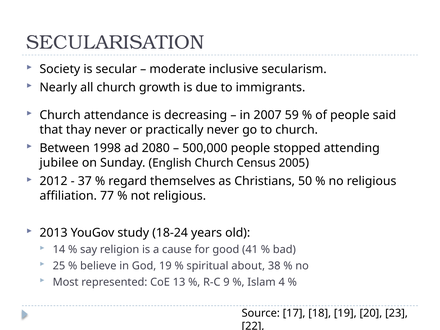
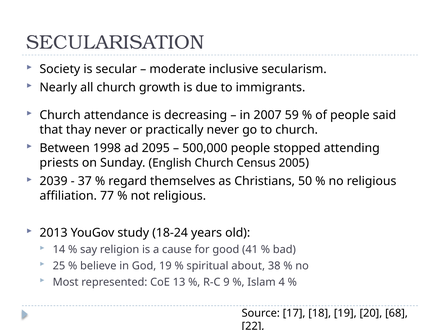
2080: 2080 -> 2095 (156, 148)
jubilee: jubilee -> priests (59, 163)
2012: 2012 -> 2039 (54, 181)
23: 23 -> 68 (396, 313)
